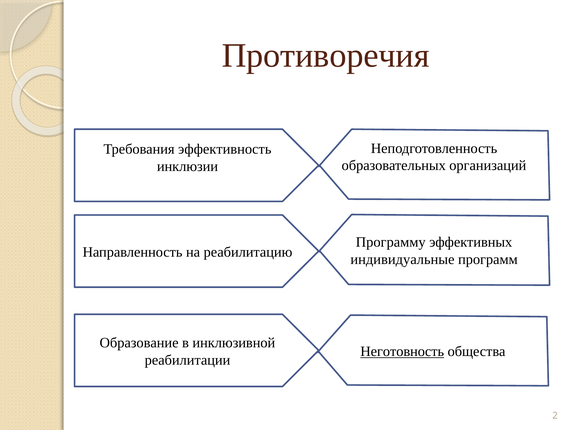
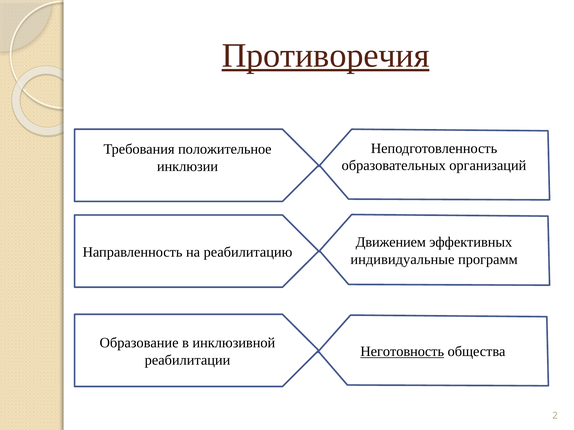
Противоречия underline: none -> present (326, 56)
эффективность: эффективность -> положительное (225, 149)
Программу: Программу -> Движением (391, 243)
